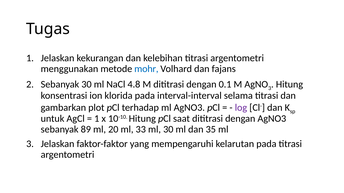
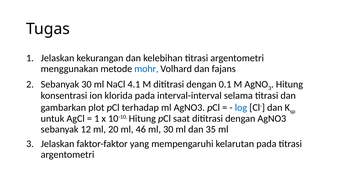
4.8: 4.8 -> 4.1 (134, 85)
log colour: purple -> blue (241, 108)
89: 89 -> 12 (86, 130)
33: 33 -> 46 (141, 130)
